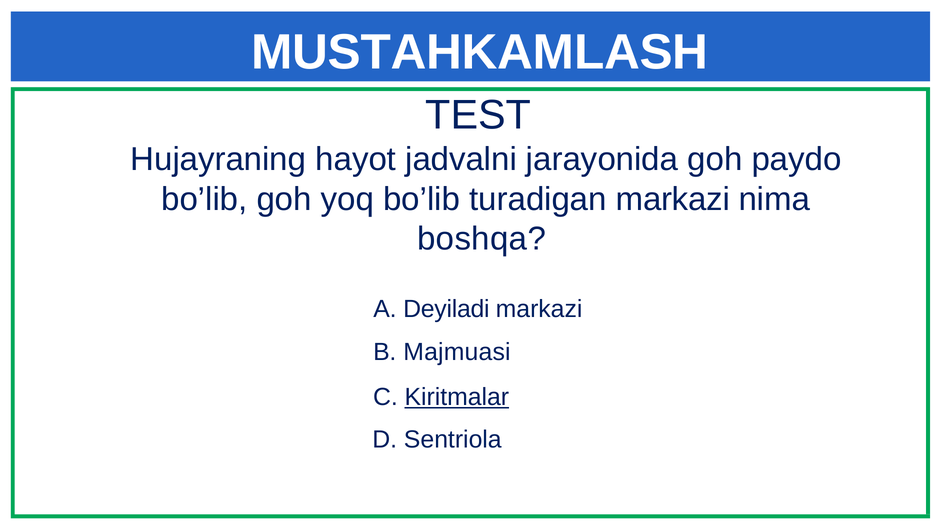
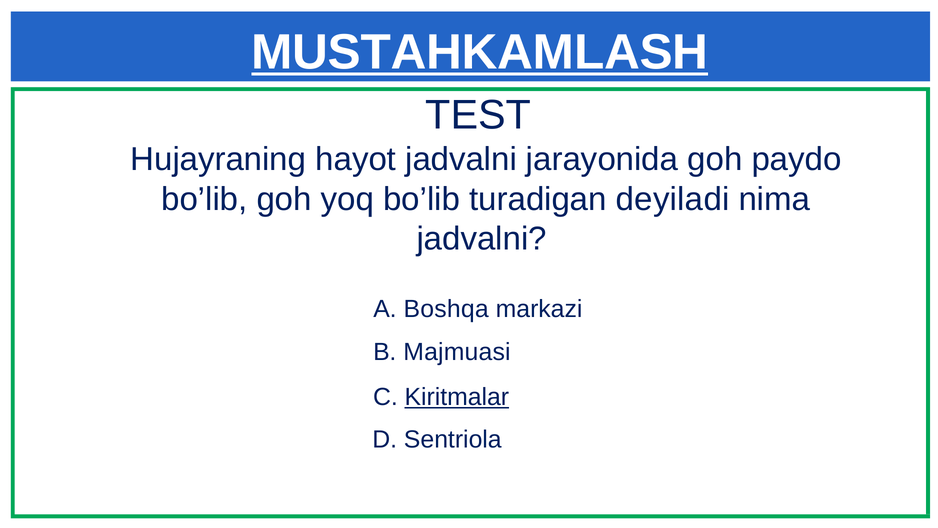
MUSTAHKAMLASH underline: none -> present (480, 53)
markazi: markazi -> deyiladi (673, 199)
boshqa: boshqa -> jadvalni (482, 239)
Deyiladi: Deyiladi -> Boshqa (446, 309)
